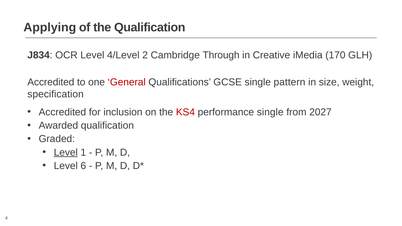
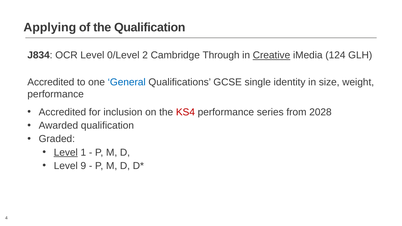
4/Level: 4/Level -> 0/Level (123, 55)
Creative underline: none -> present (271, 55)
170: 170 -> 124 (335, 55)
General colour: red -> blue (127, 82)
pattern: pattern -> identity (290, 82)
specification: specification -> performance (56, 94)
performance single: single -> series (270, 112)
2027: 2027 -> 2028 (320, 112)
6: 6 -> 9 (83, 166)
